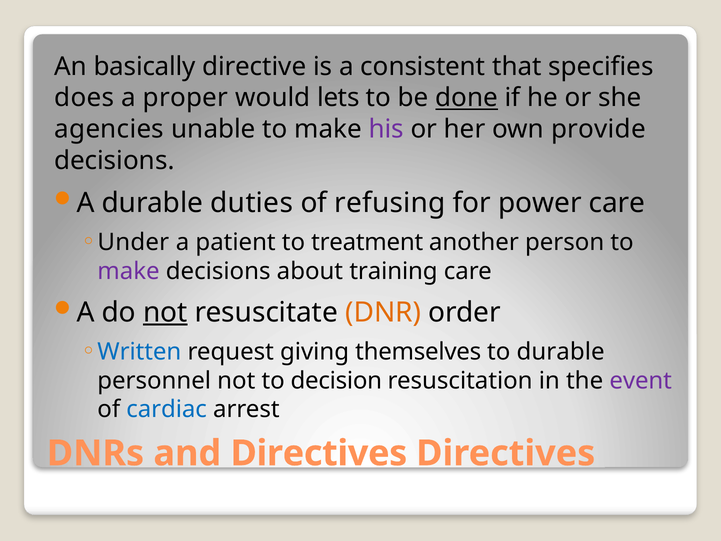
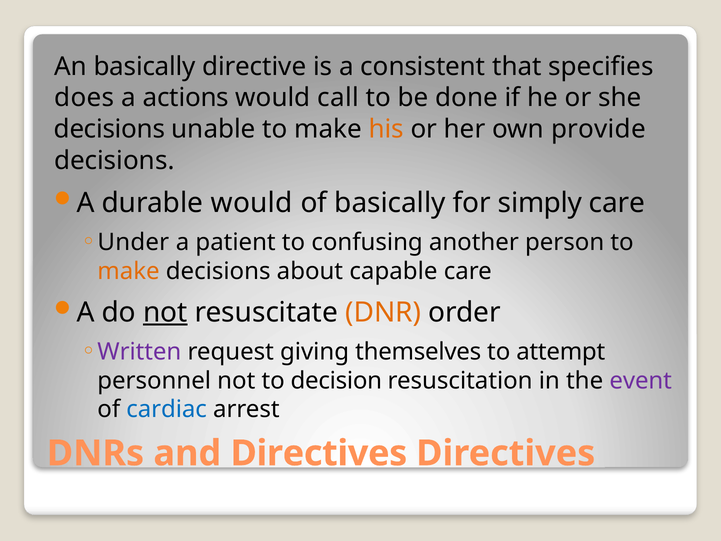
proper: proper -> actions (186, 98)
lets: lets -> call (338, 98)
done underline: present -> none (467, 98)
agencies: agencies -> decisions (109, 129)
his colour: purple -> orange (386, 129)
durable duties: duties -> would (252, 203)
of refusing: refusing -> basically (390, 203)
power: power -> simply (540, 203)
treatment: treatment -> confusing (367, 242)
make colour: purple -> orange (129, 271)
training: training -> capable (393, 271)
Written colour: blue -> purple (139, 352)
to durable: durable -> attempt (561, 352)
